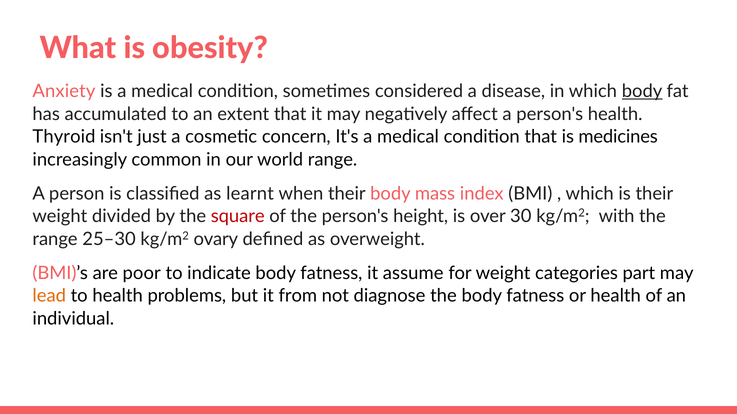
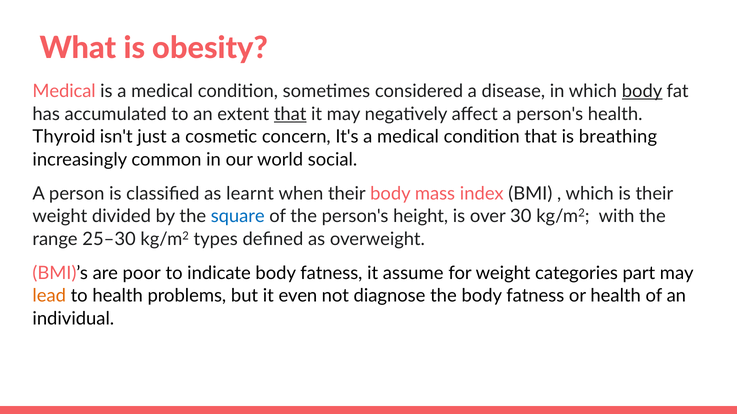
Anxiety: Anxiety -> Medical (64, 91)
that underline: none -> present (290, 114)
medicines: medicines -> breathing (618, 137)
world range: range -> social (333, 160)
square colour: red -> blue (238, 217)
ovary: ovary -> types (216, 240)
from: from -> even (298, 296)
